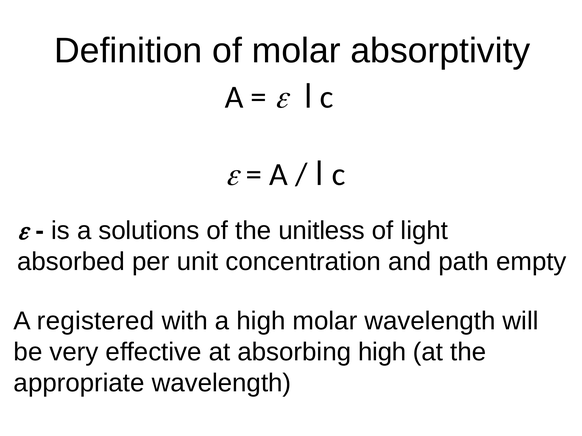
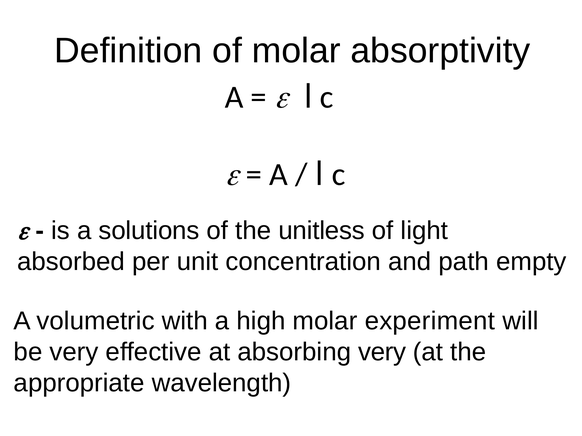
registered: registered -> volumetric (96, 321)
molar wavelength: wavelength -> experiment (430, 321)
absorbing high: high -> very (382, 352)
